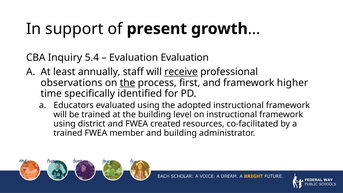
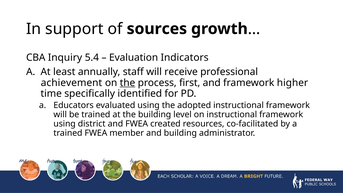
present: present -> sources (157, 29)
Evaluation Evaluation: Evaluation -> Indicators (185, 58)
receive underline: present -> none (181, 72)
observations: observations -> achievement (71, 83)
